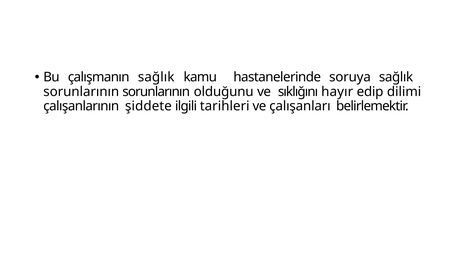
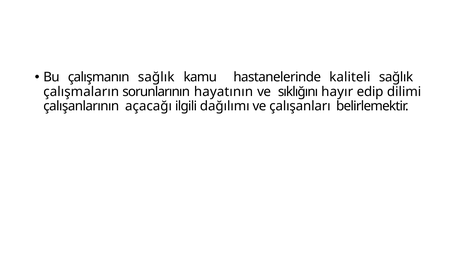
soruya: soruya -> kaliteli (350, 77)
sorunlarının: sorunlarının -> çalışmaların (81, 91)
olduğunu: olduğunu -> hayatının (224, 91)
şiddete: şiddete -> açacağı (148, 106)
tarihleri: tarihleri -> dağılımı (225, 106)
